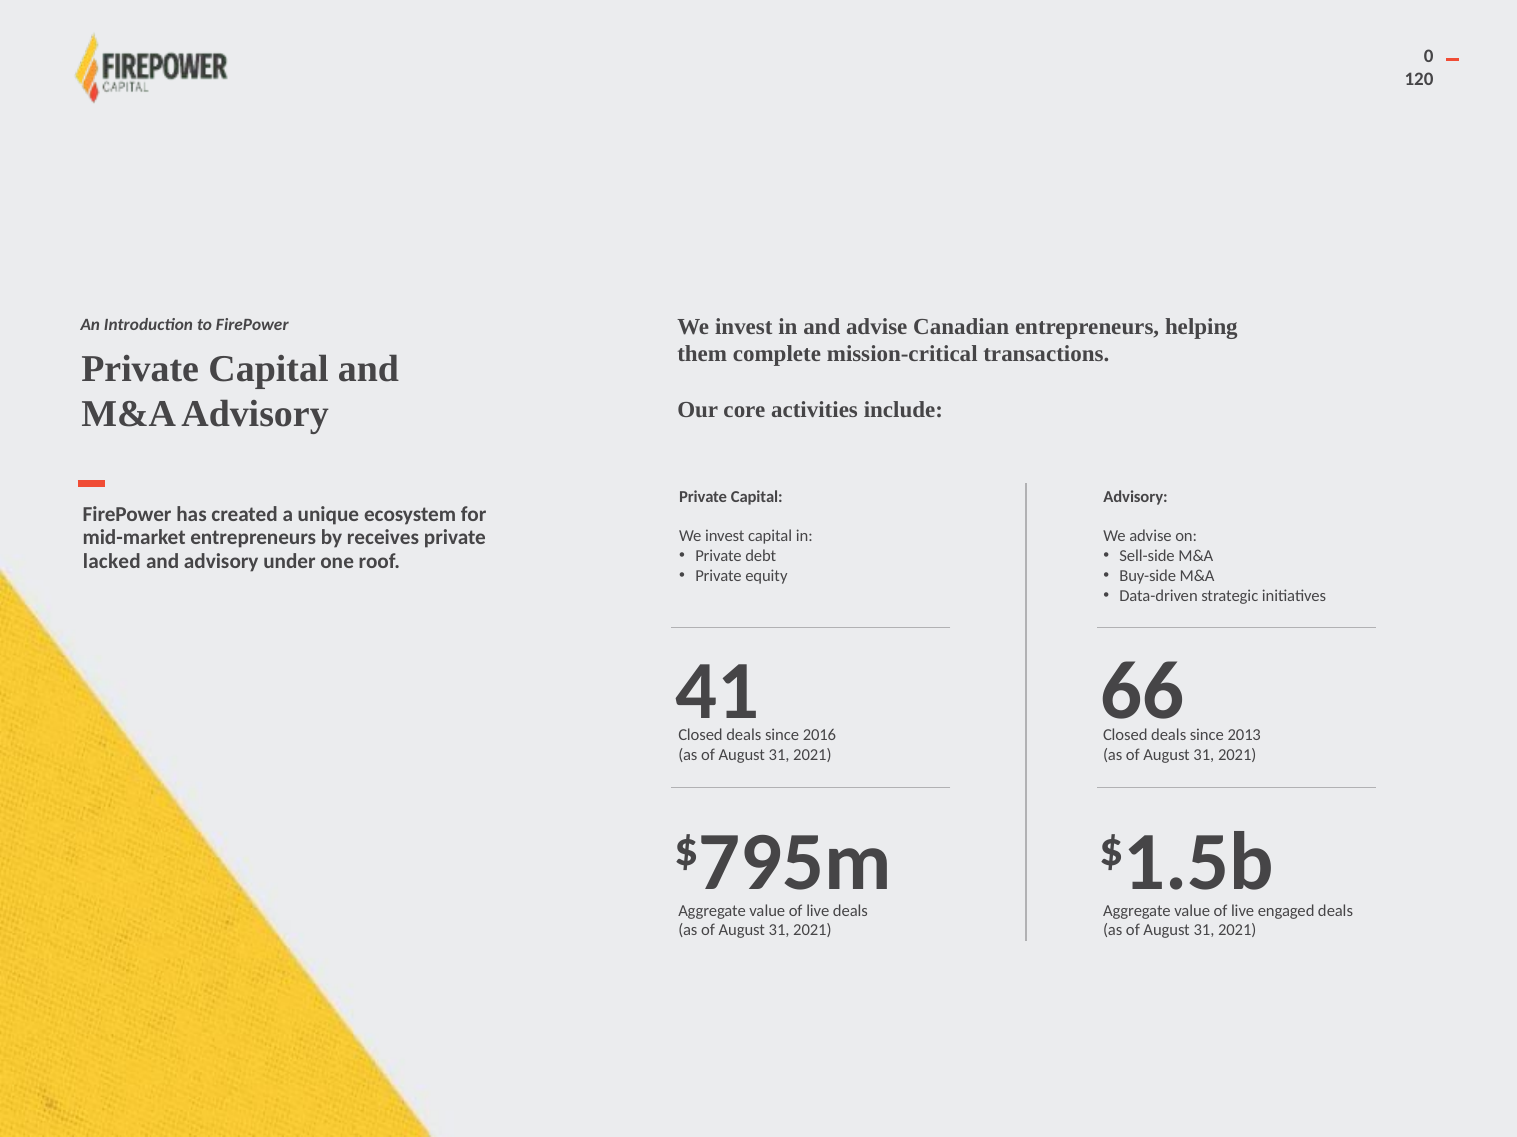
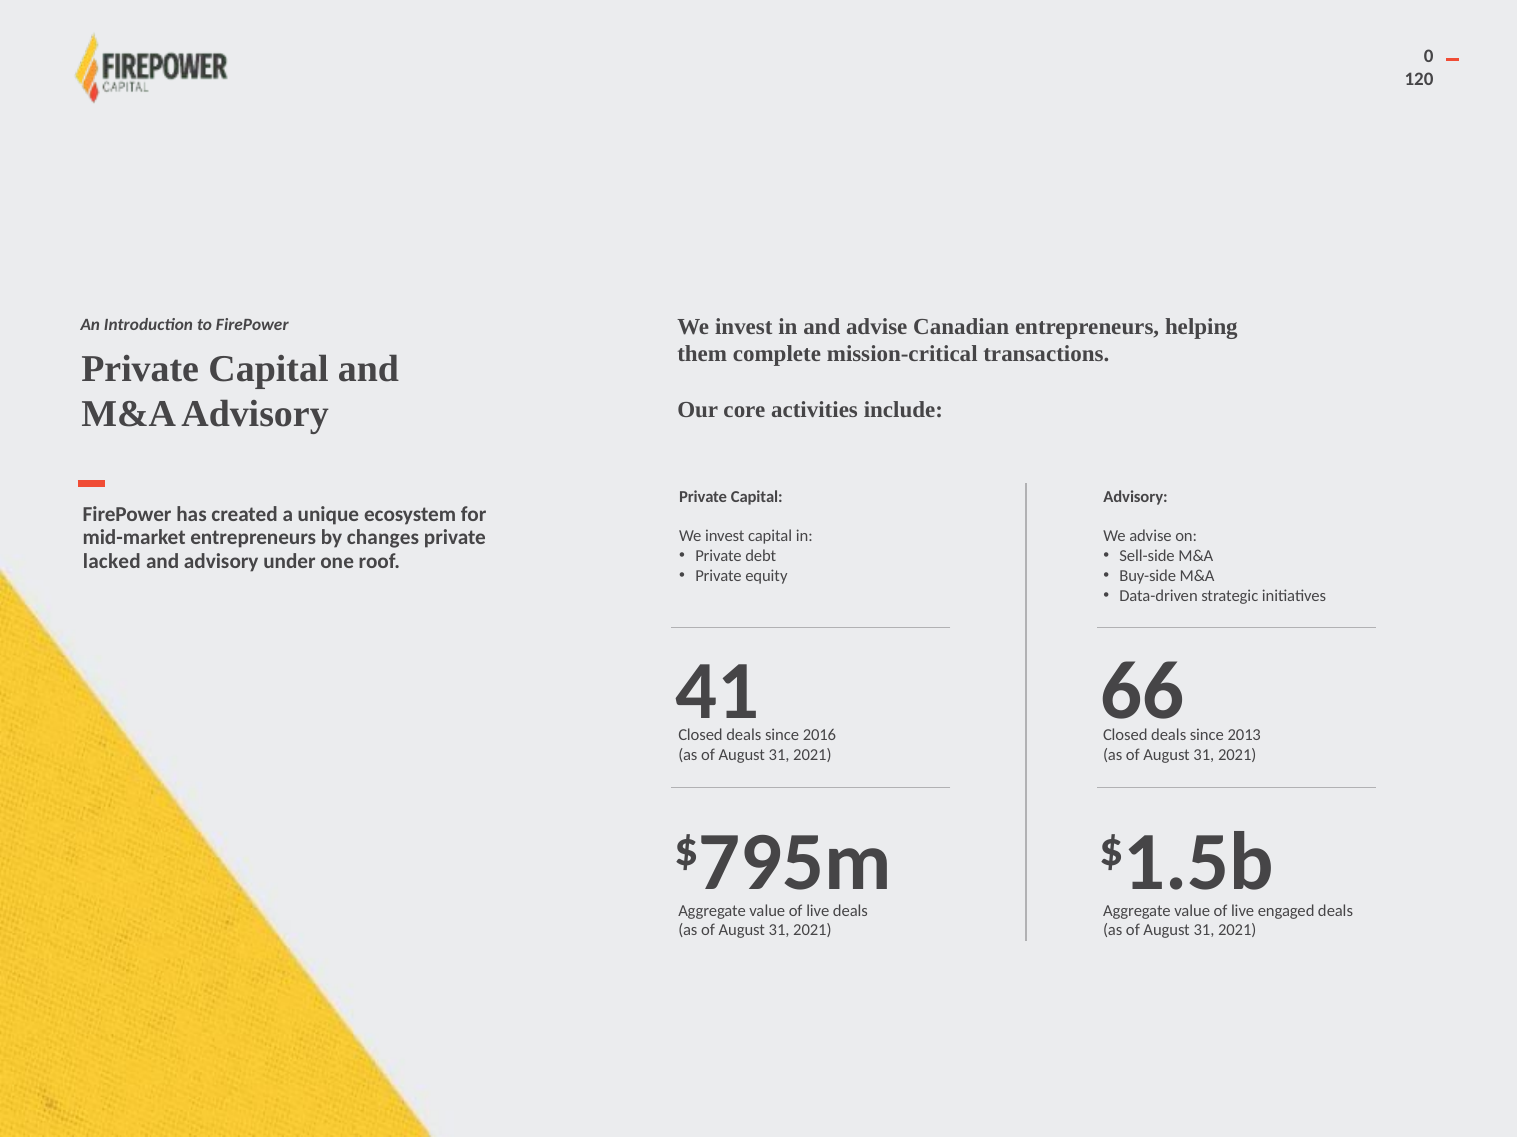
receives: receives -> changes (383, 538)
